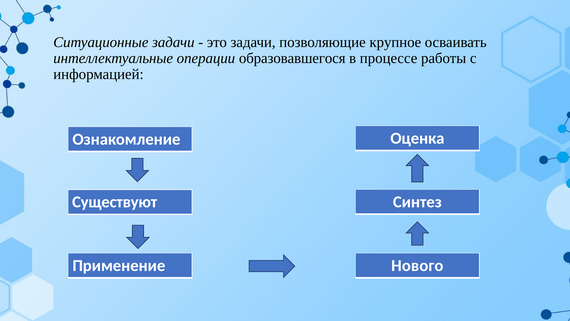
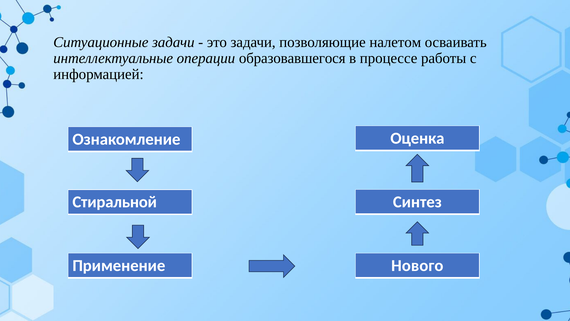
крупное: крупное -> налетом (395, 42)
Существуют: Существуют -> Стиральной (115, 202)
